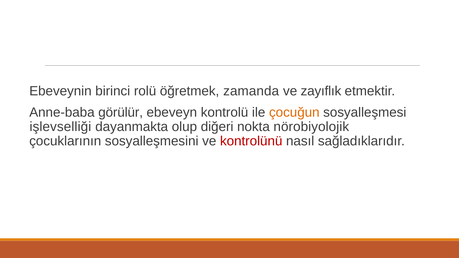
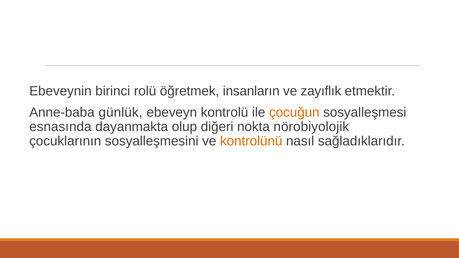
zamanda: zamanda -> insanların (251, 91)
görülür: görülür -> günlük (121, 112)
işlevselliği: işlevselliği -> esnasında (60, 127)
kontrolünü colour: red -> orange (251, 141)
